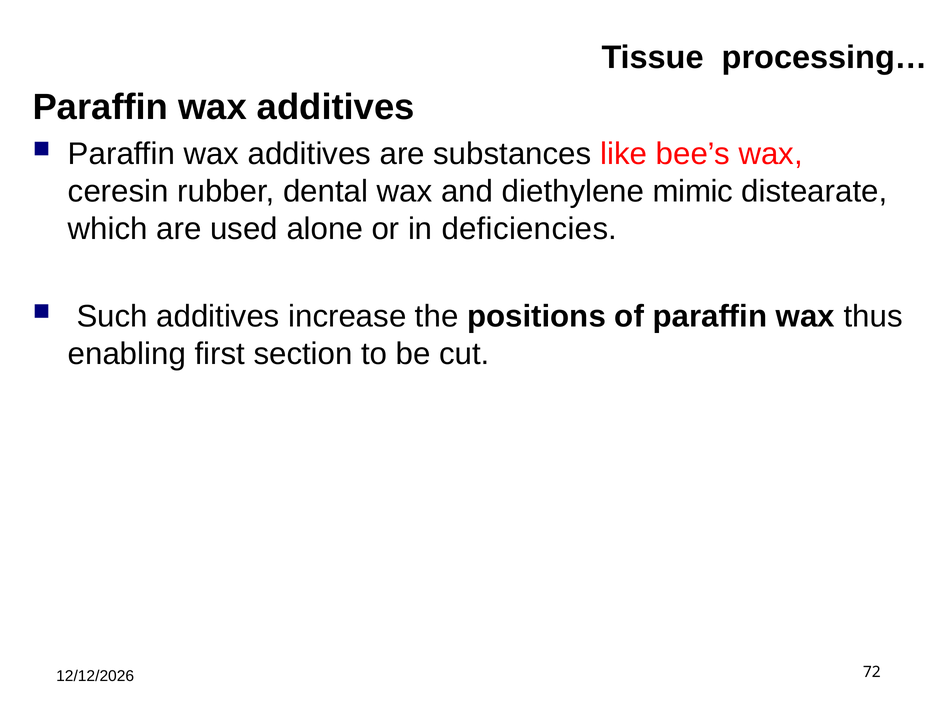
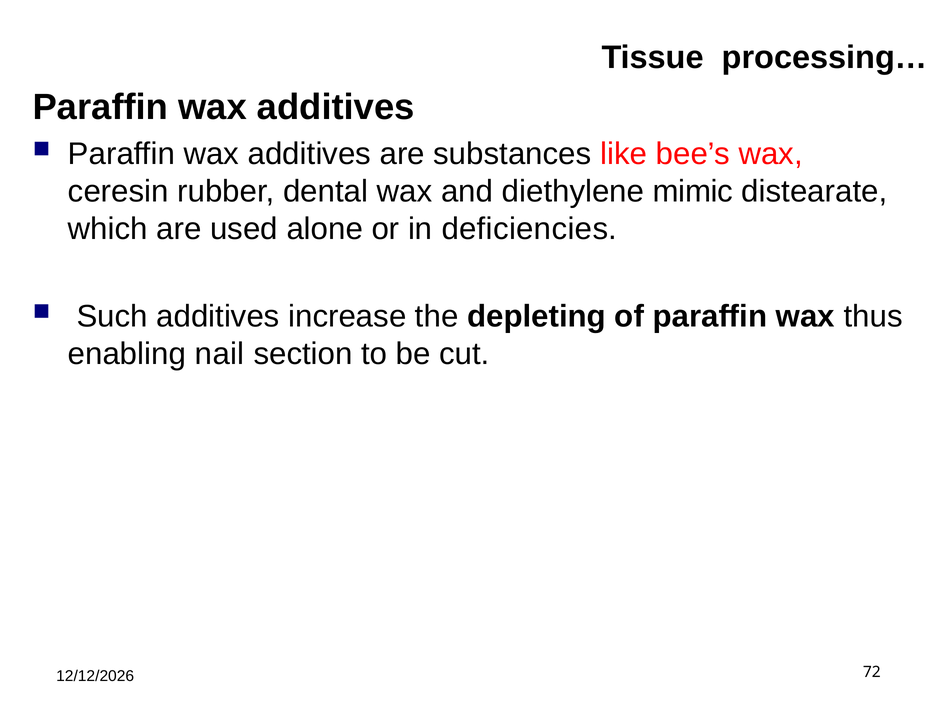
positions: positions -> depleting (537, 316)
first: first -> nail (220, 354)
